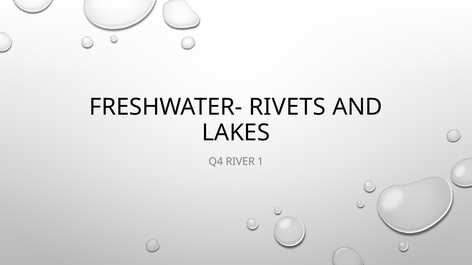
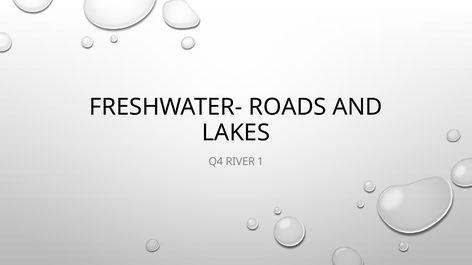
RIVETS: RIVETS -> ROADS (288, 107)
